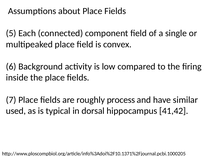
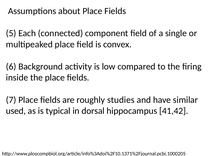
process: process -> studies (121, 100)
